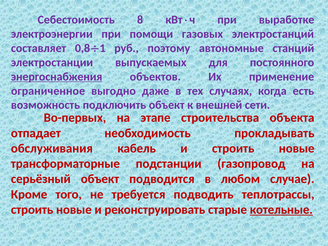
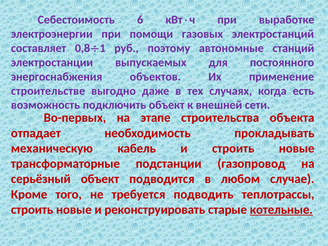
8: 8 -> 6 (140, 20)
энергоснабжения underline: present -> none (57, 77)
ограниченное: ограниченное -> строительстве (48, 91)
обслуживания: обслуживания -> механическую (52, 148)
